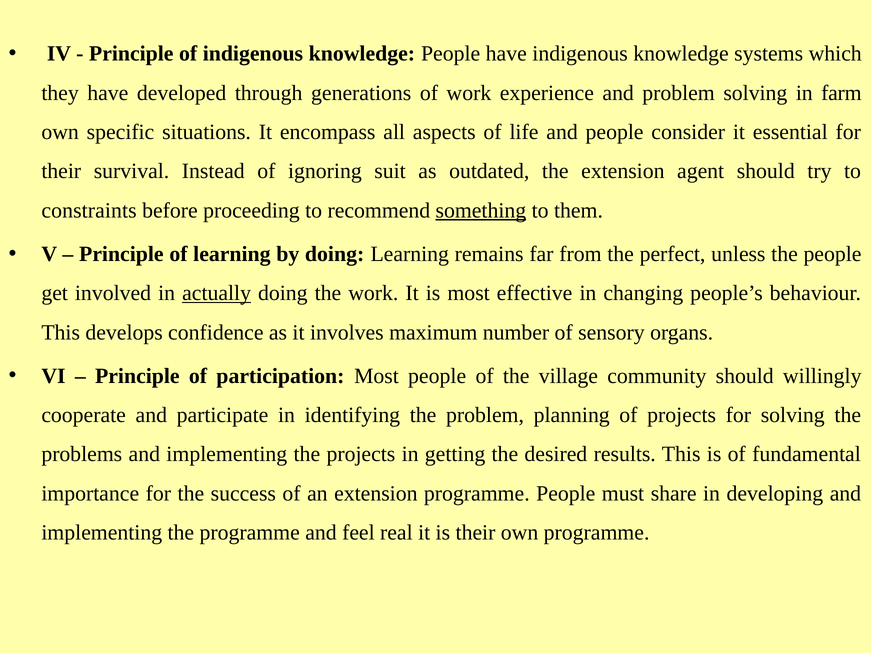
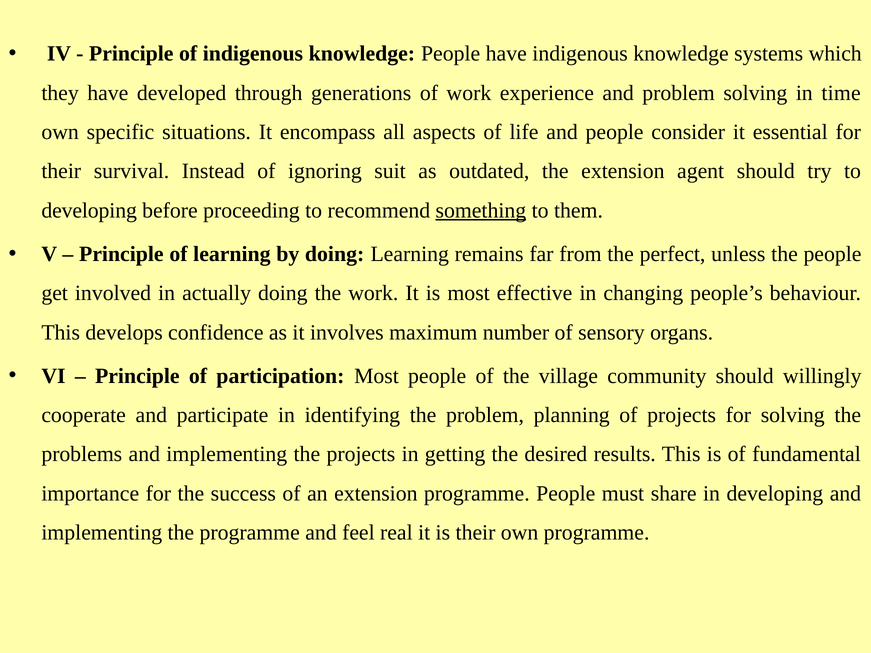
farm: farm -> time (841, 93)
constraints: constraints -> developing (89, 211)
actually underline: present -> none (217, 293)
